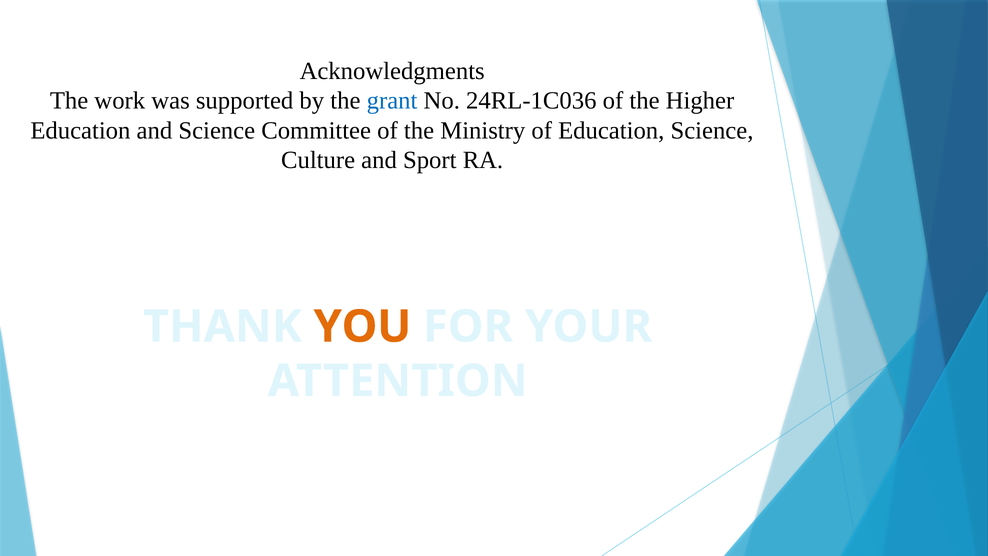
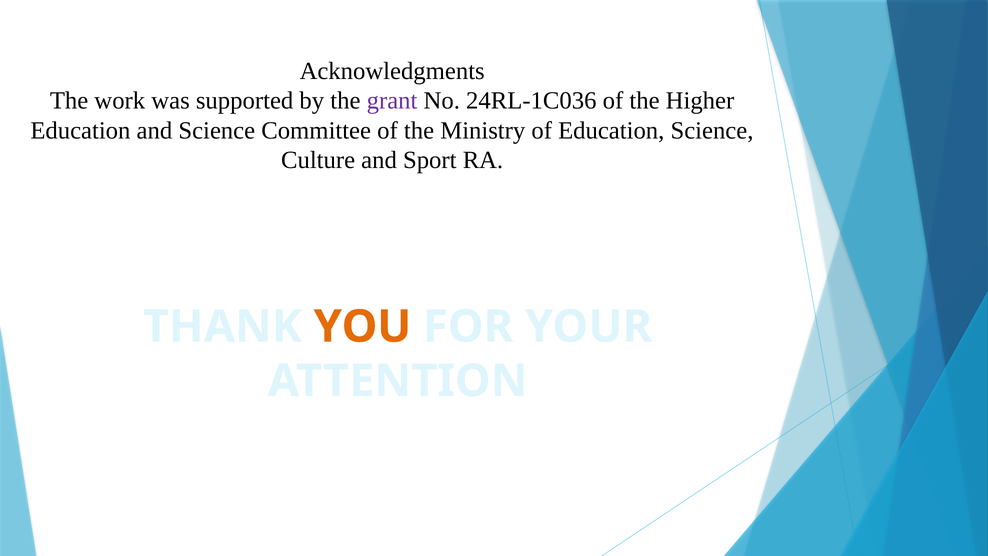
grant colour: blue -> purple (392, 101)
